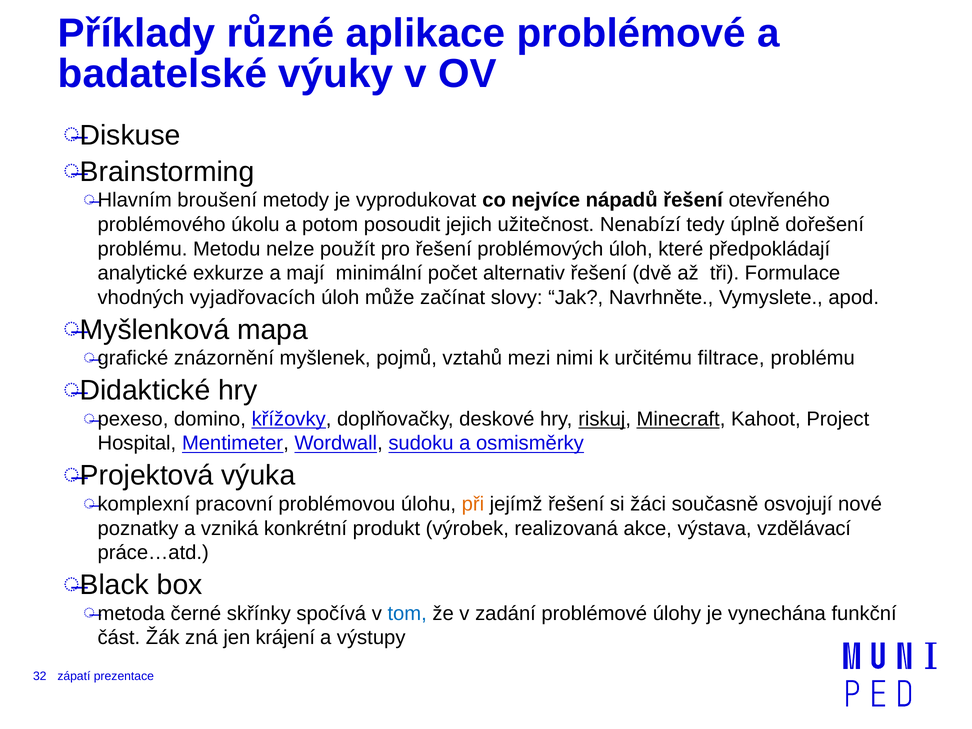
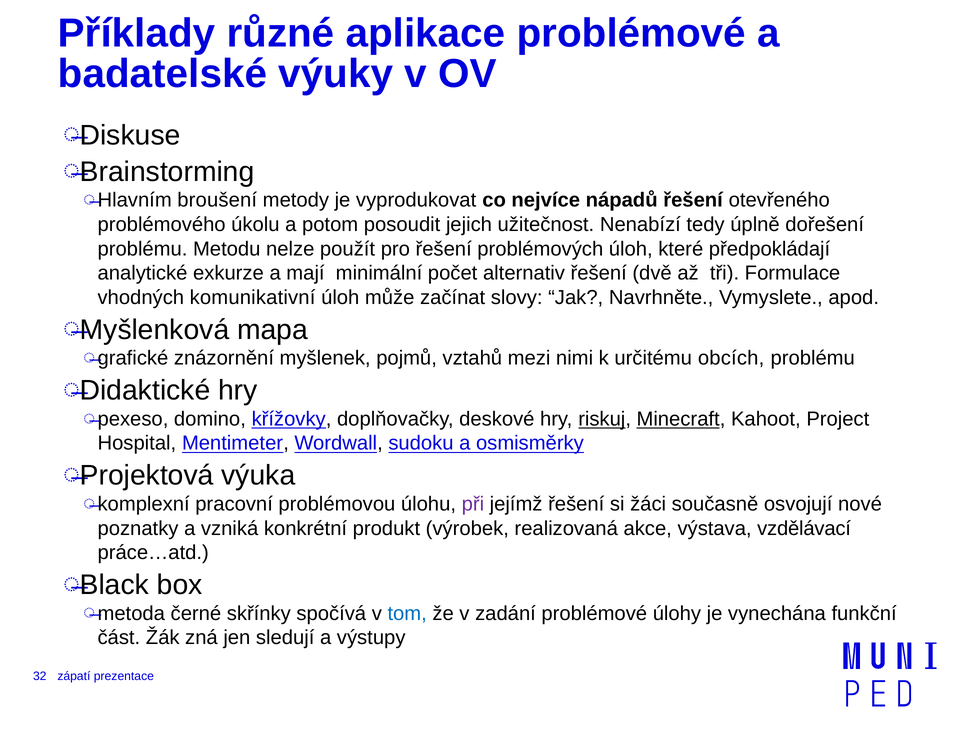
vyjadřovacích: vyjadřovacích -> komunikativní (253, 297)
filtrace: filtrace -> obcích (731, 358)
při colour: orange -> purple (473, 504)
krájení: krájení -> sledují (285, 638)
